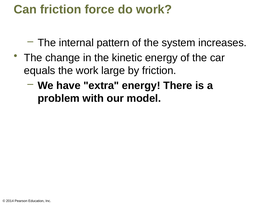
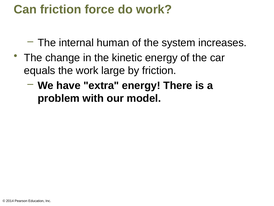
pattern: pattern -> human (113, 43)
